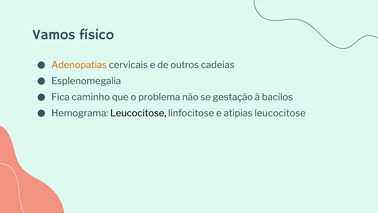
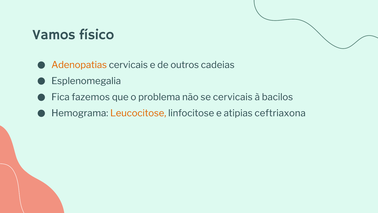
caminho: caminho -> fazemos (91, 97)
se gestação: gestação -> cervicais (233, 97)
Leucocitose colour: black -> orange (138, 113)
atipias leucocitose: leucocitose -> ceftriaxona (280, 113)
